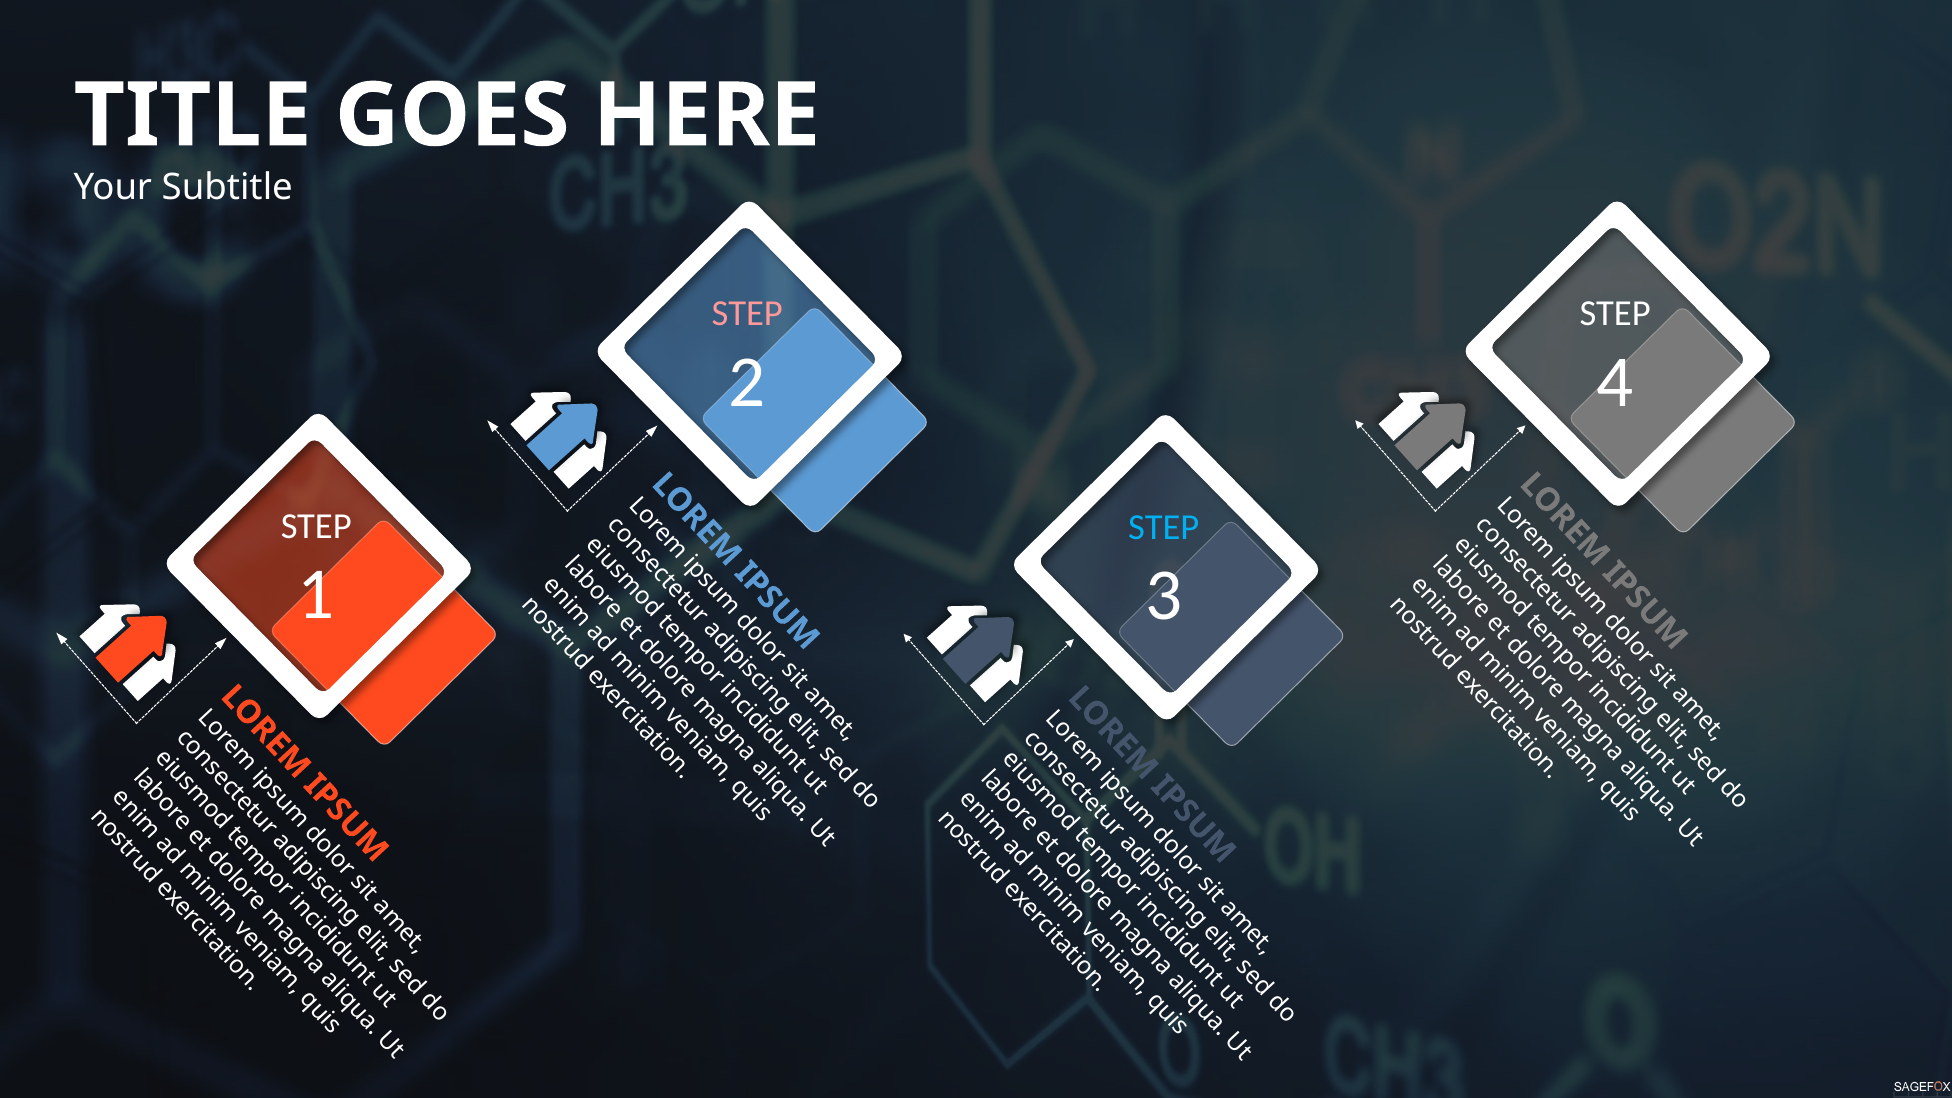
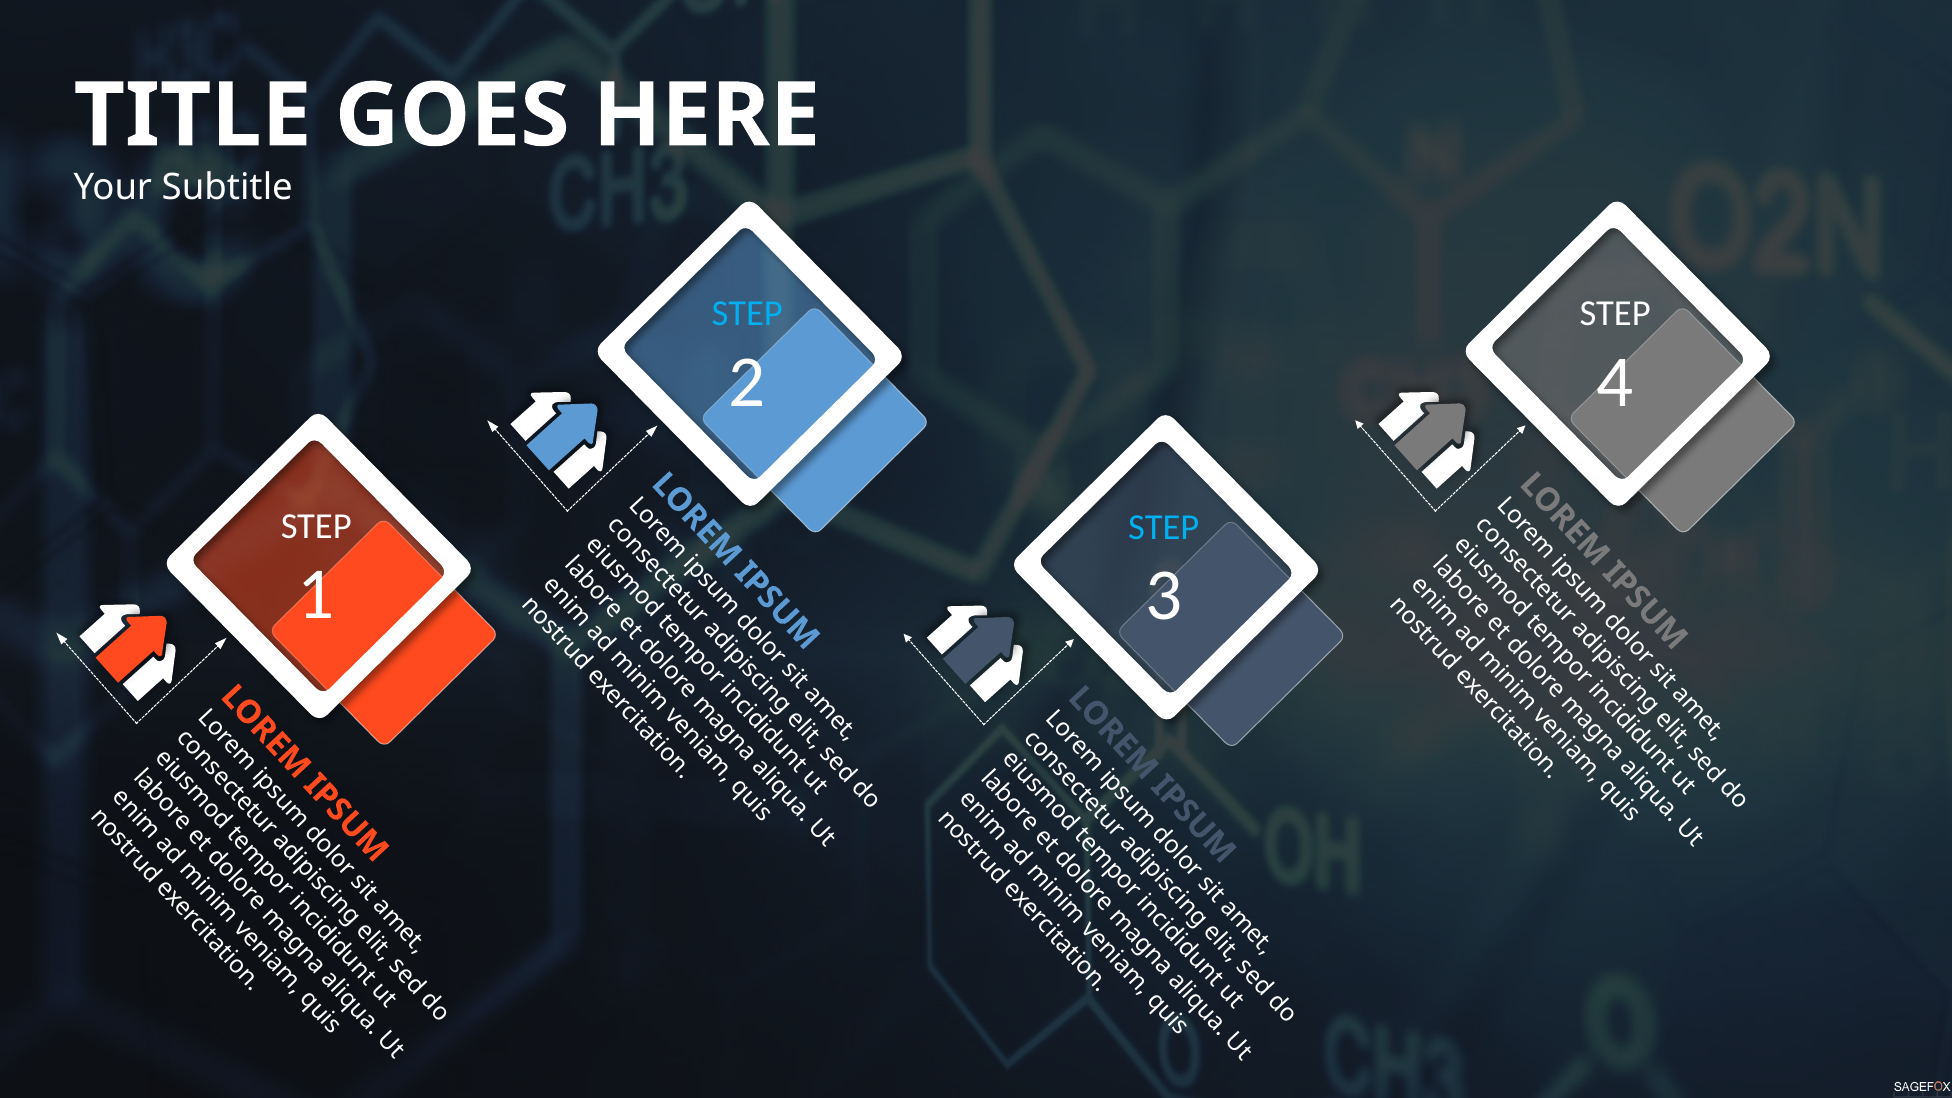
STEP colour: pink -> light blue (747, 314)
